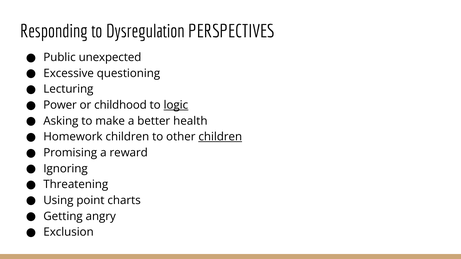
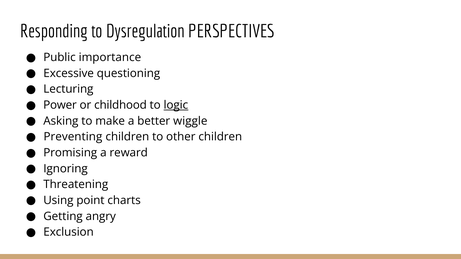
unexpected: unexpected -> importance (110, 58)
health: health -> wiggle (190, 121)
Homework: Homework -> Preventing (73, 137)
children underline: present -> none (220, 137)
